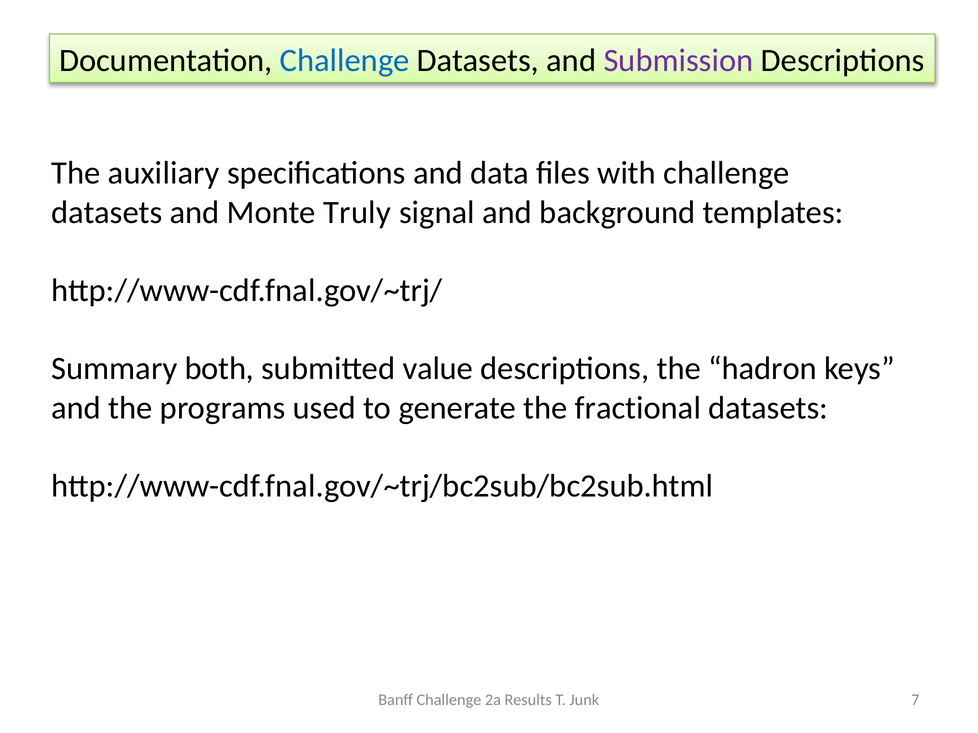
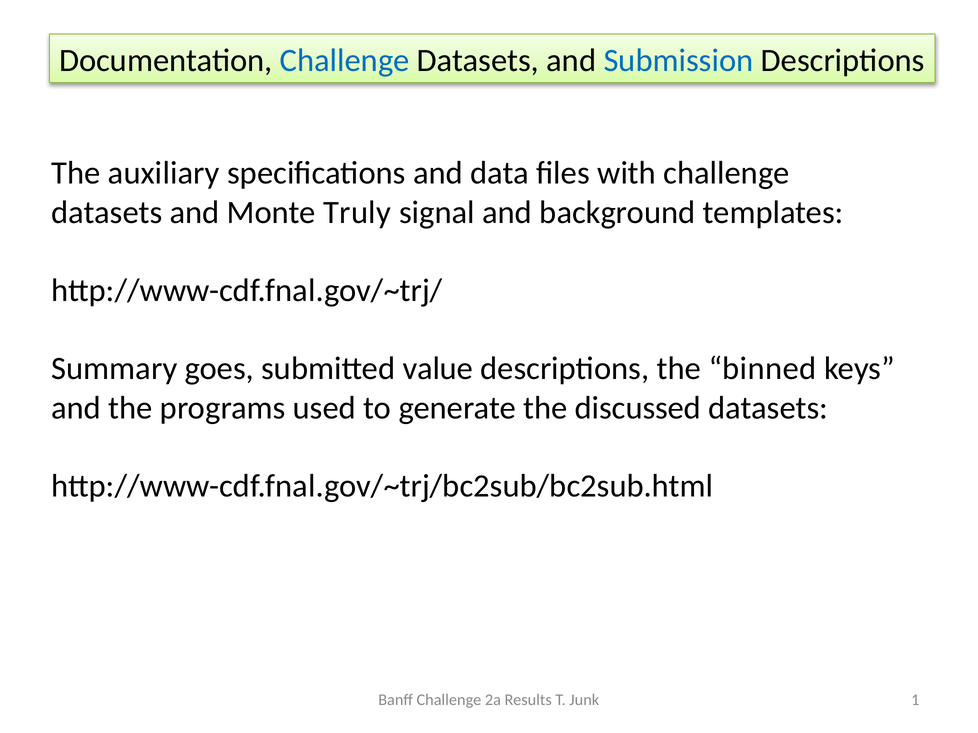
Submission colour: purple -> blue (679, 61)
both: both -> goes (219, 369)
hadron: hadron -> binned (762, 369)
fractional: fractional -> discussed (638, 408)
7: 7 -> 1 (915, 700)
